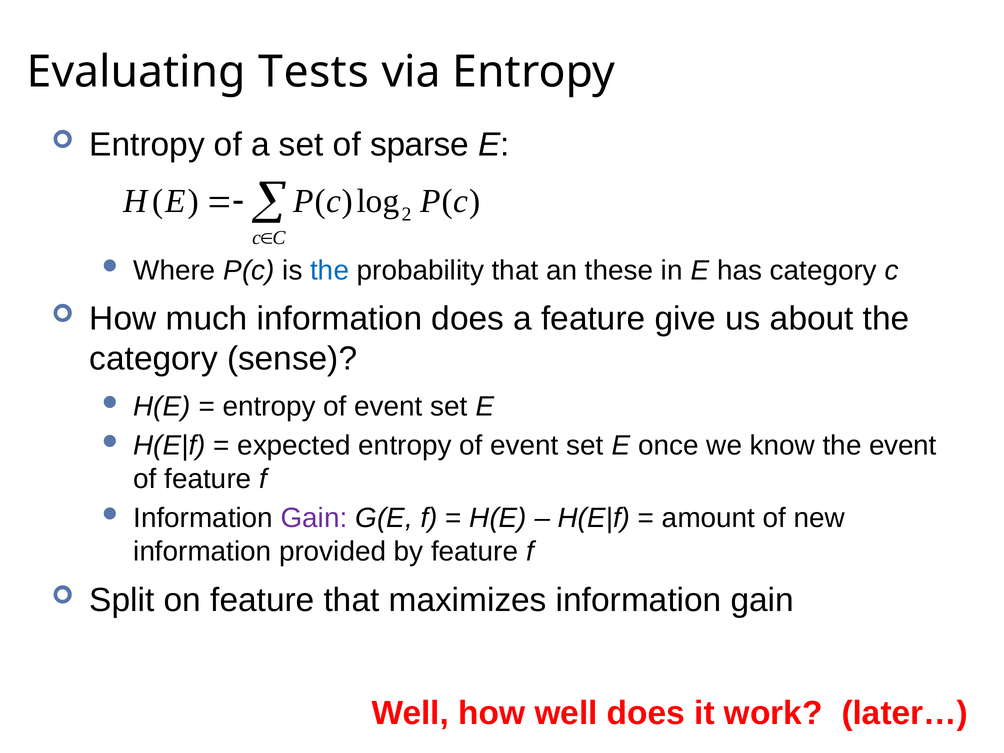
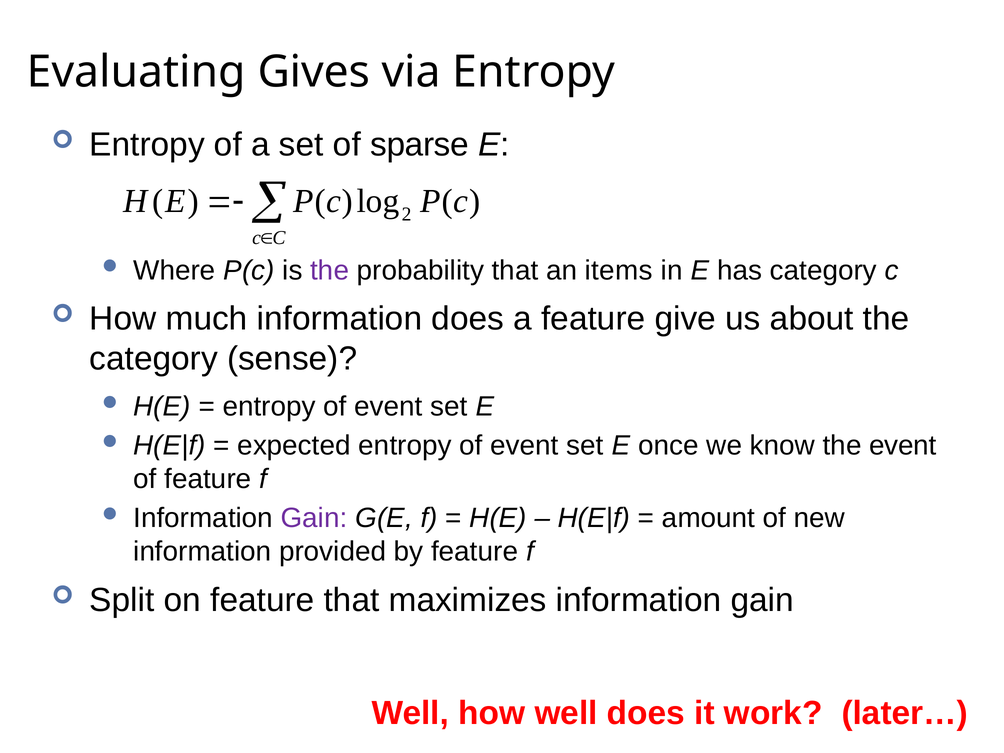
Tests: Tests -> Gives (314, 72)
the colour: blue -> purple (330, 270)
these: these -> items (619, 270)
